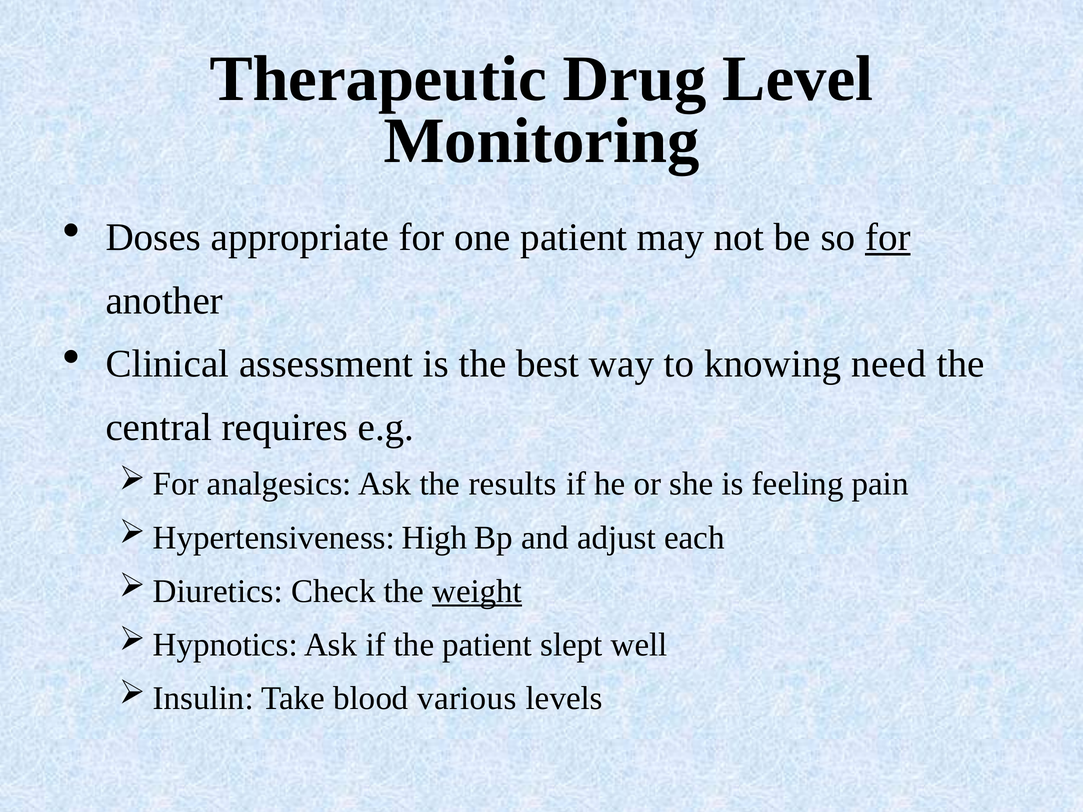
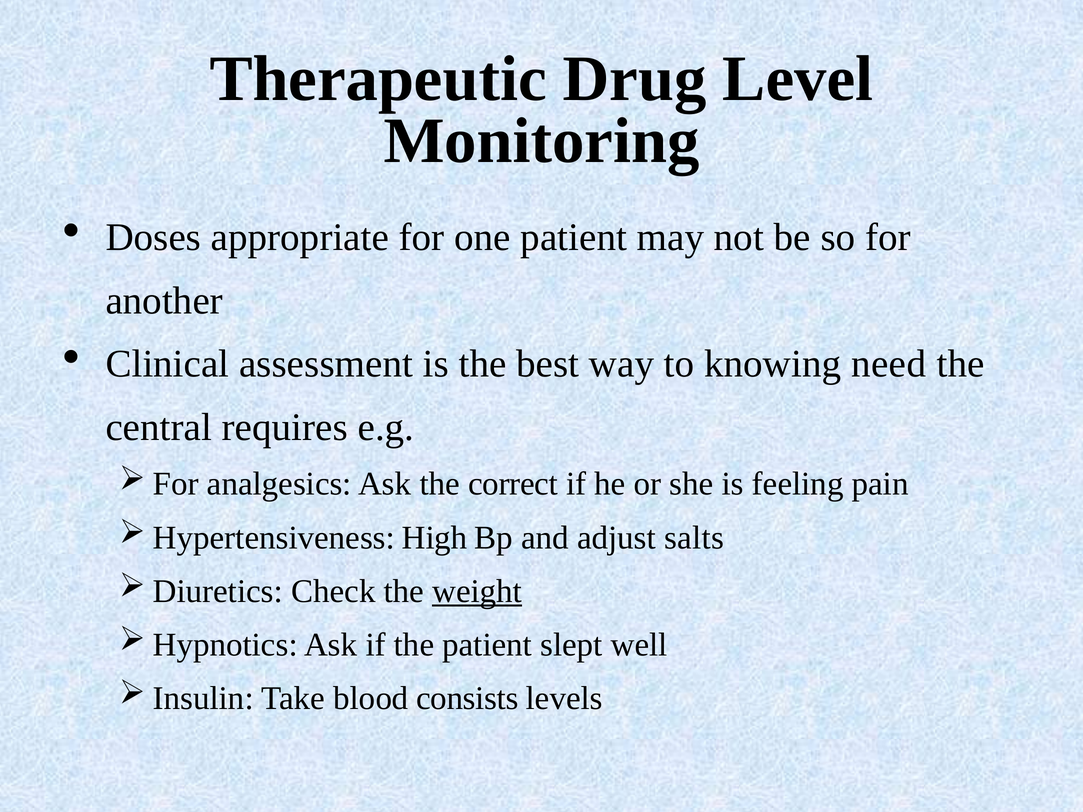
for underline: present -> none (888, 238)
results: results -> correct (513, 484)
each: each -> salts (694, 538)
various: various -> consists (467, 698)
